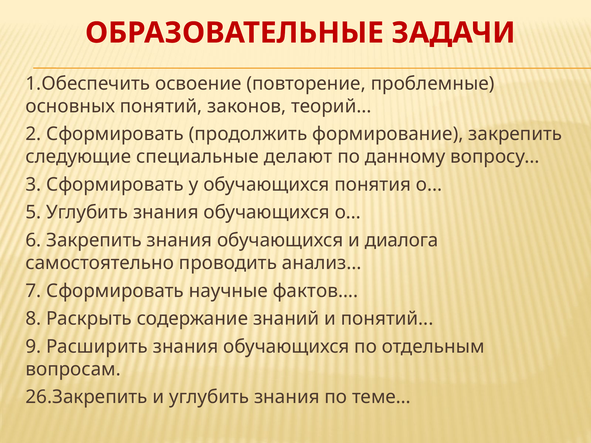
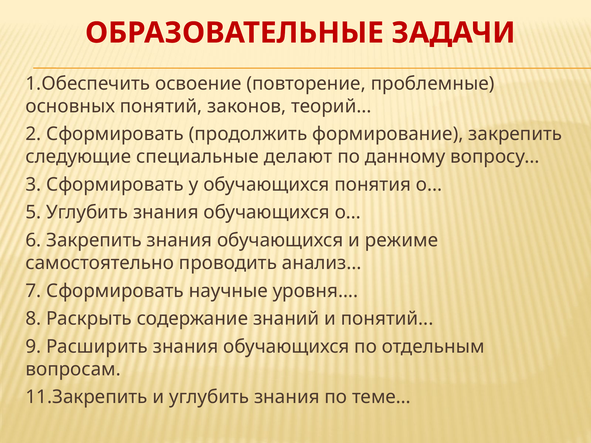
диалога: диалога -> режиме (401, 240)
фактов…: фактов… -> уровня… (315, 291)
26.Закрепить: 26.Закрепить -> 11.Закрепить (87, 397)
